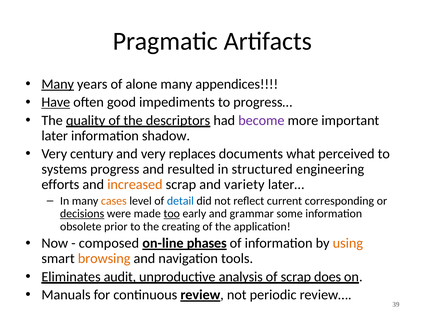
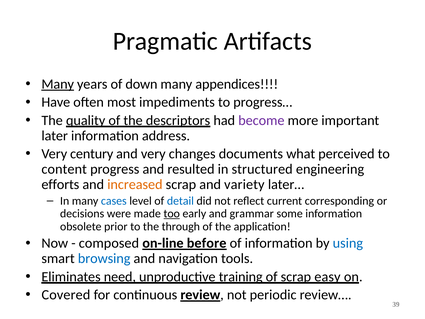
alone: alone -> down (141, 84)
Have underline: present -> none (56, 102)
good: good -> most (122, 102)
shadow: shadow -> address (166, 136)
replaces: replaces -> changes (192, 154)
systems: systems -> content (64, 169)
cases colour: orange -> blue (114, 201)
decisions underline: present -> none (82, 213)
creating: creating -> through (181, 226)
phases: phases -> before (207, 243)
using colour: orange -> blue (348, 243)
browsing colour: orange -> blue (104, 258)
audit: audit -> need (120, 277)
analysis: analysis -> training (241, 277)
does: does -> easy (327, 277)
Manuals: Manuals -> Covered (66, 295)
